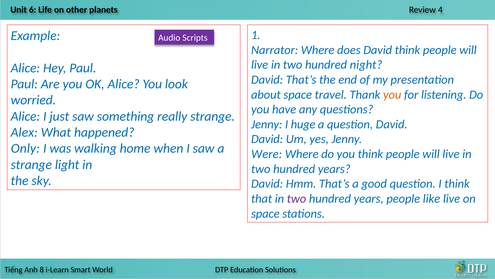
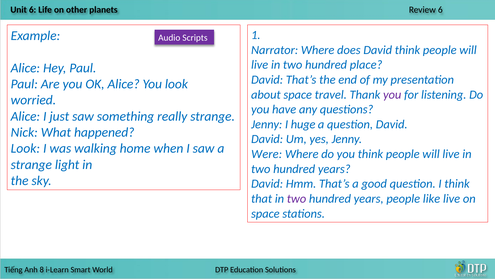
4: 4 -> 6 (440, 10)
night: night -> place (366, 65)
you colour: orange -> purple (392, 94)
Alex: Alex -> Nick (24, 132)
Only: Only -> Look (25, 148)
